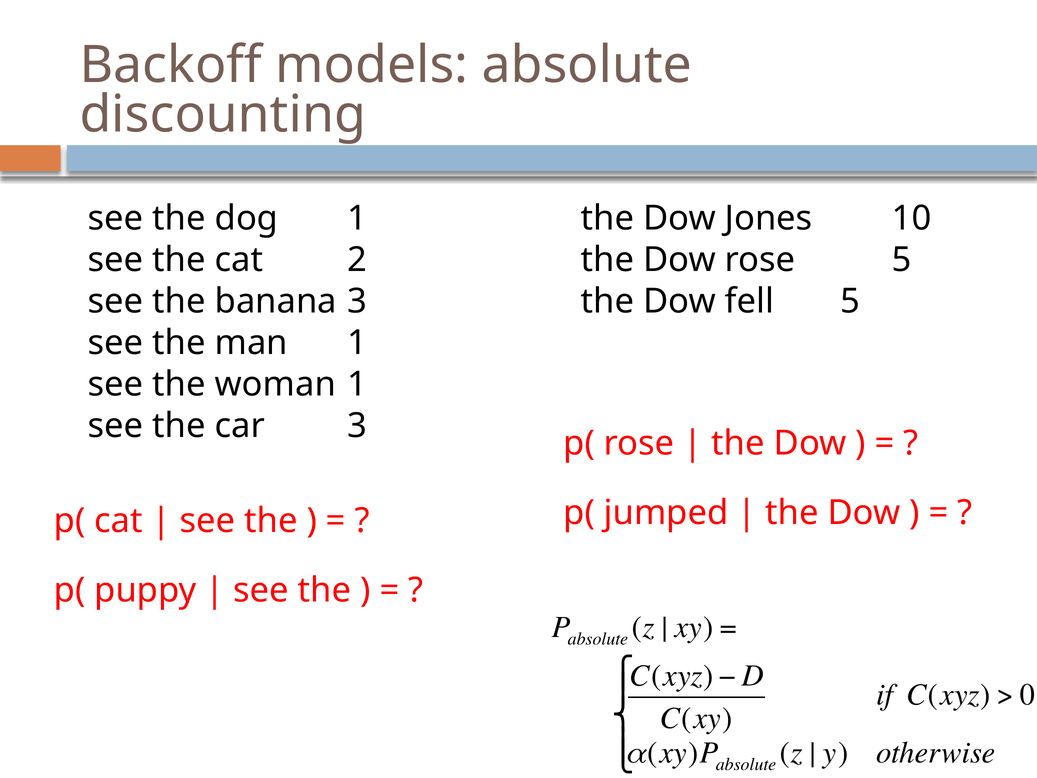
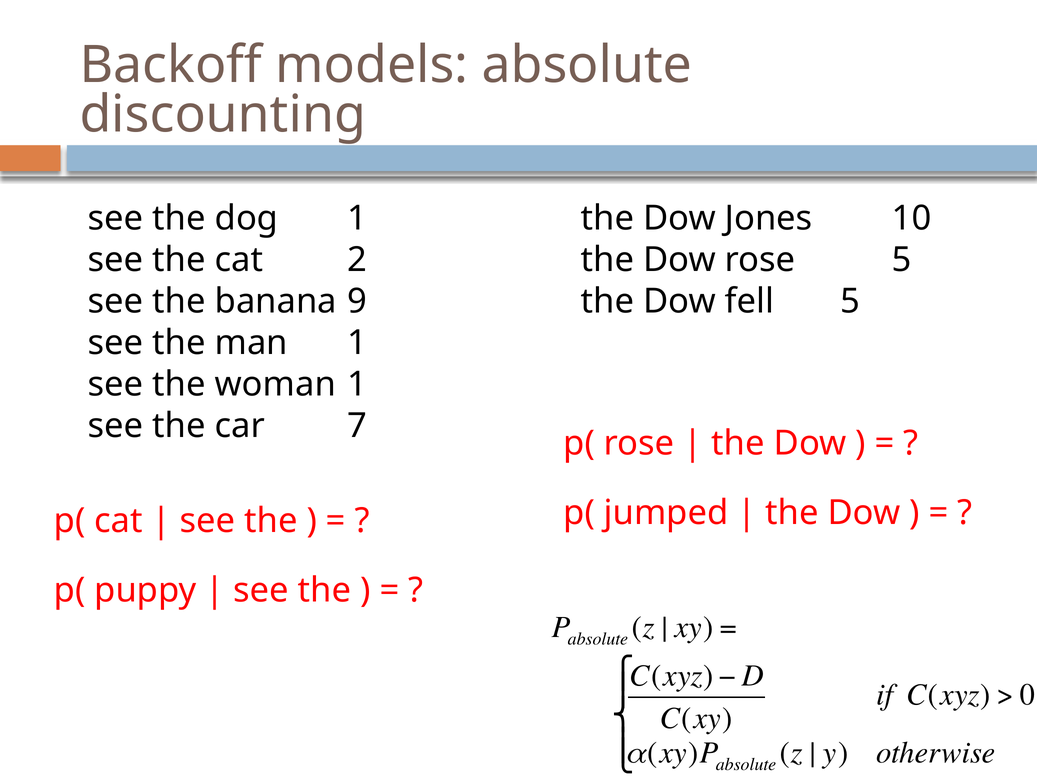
banana 3: 3 -> 9 (357, 301)
car 3: 3 -> 7 (357, 426)
